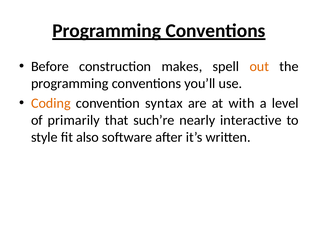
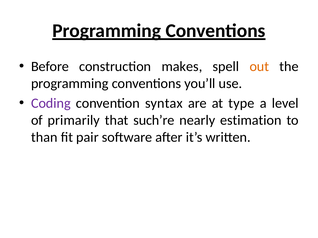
Coding colour: orange -> purple (51, 103)
with: with -> type (241, 103)
interactive: interactive -> estimation (251, 120)
style: style -> than (44, 137)
also: also -> pair (87, 137)
